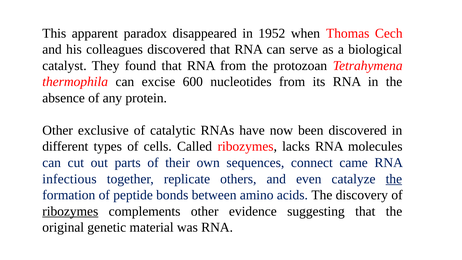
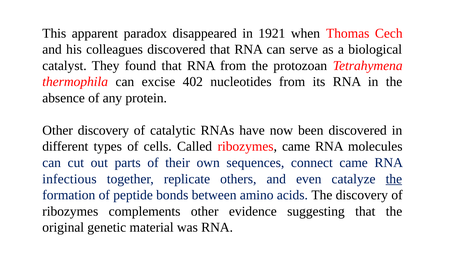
1952: 1952 -> 1921 (272, 33)
600: 600 -> 402 (193, 82)
Other exclusive: exclusive -> discovery (103, 130)
ribozymes lacks: lacks -> came (296, 146)
ribozymes underline: present -> none (70, 211)
